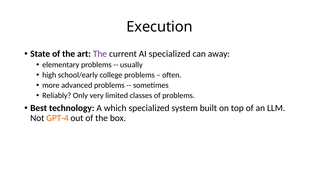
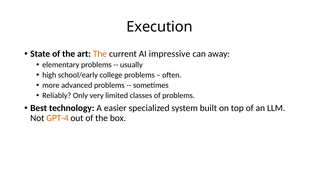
The colour: purple -> orange (100, 54)
AI specialized: specialized -> impressive (170, 54)
which: which -> easier (115, 108)
